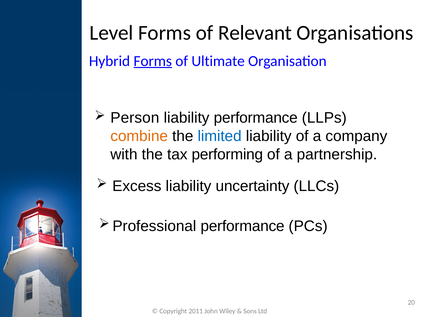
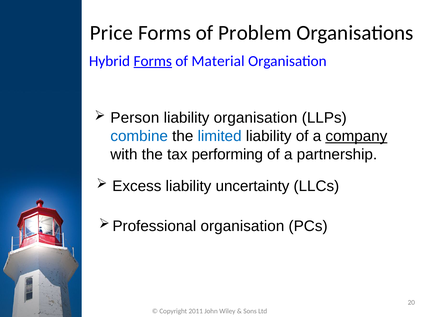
Level: Level -> Price (111, 33)
Relevant: Relevant -> Problem (255, 33)
Ultimate: Ultimate -> Material (218, 61)
liability performance: performance -> organisation (256, 118)
combine colour: orange -> blue (139, 136)
company underline: none -> present (356, 136)
performance: performance -> organisation (242, 226)
